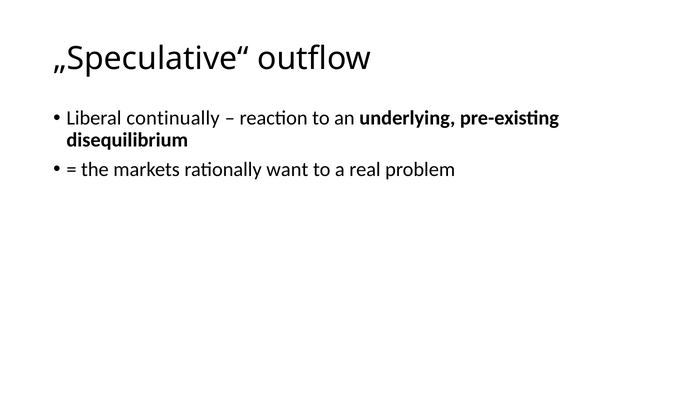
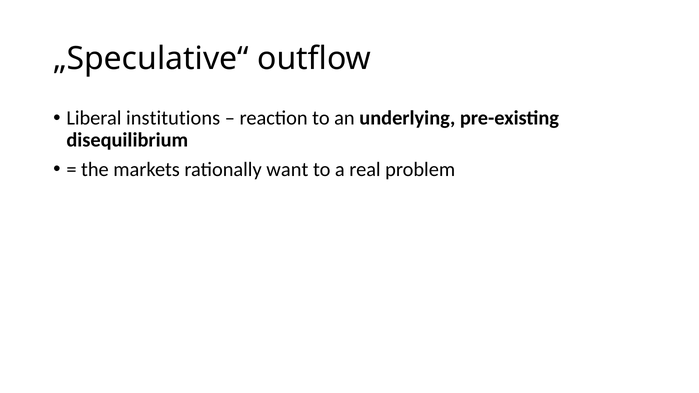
continually: continually -> institutions (173, 118)
